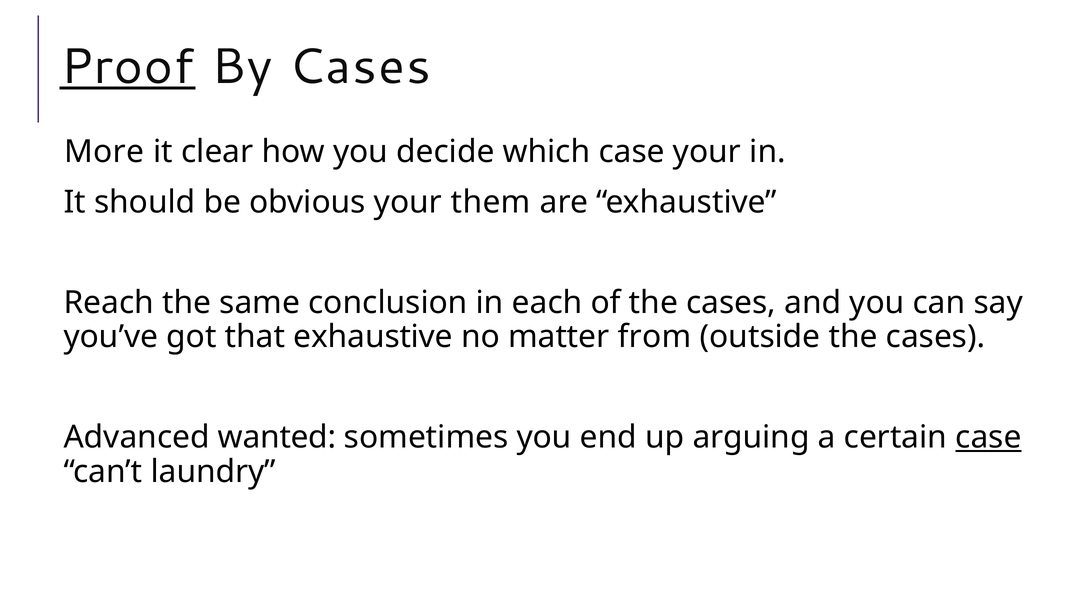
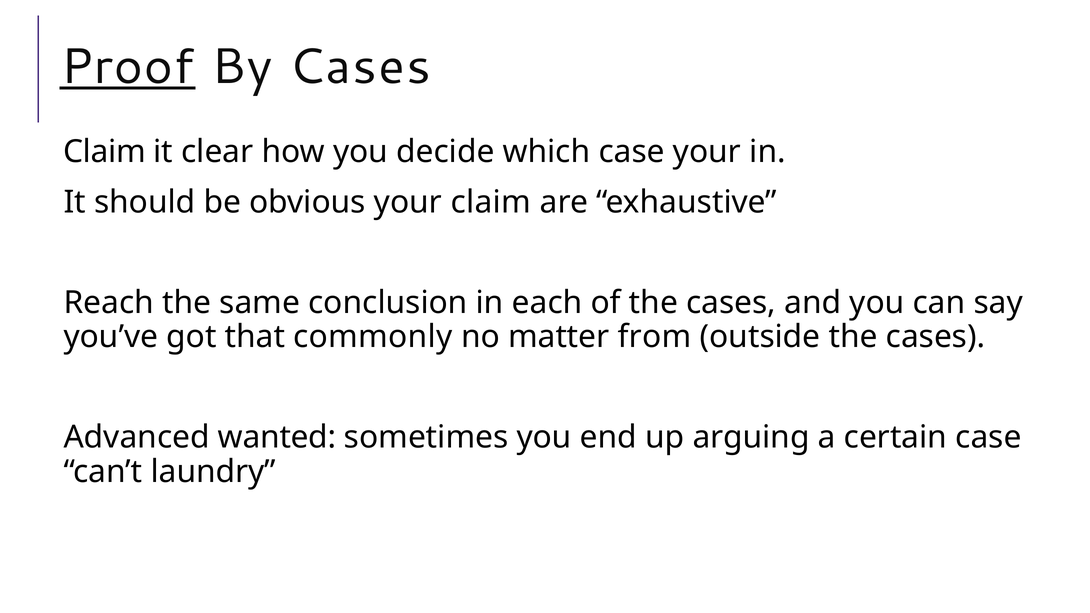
More: More -> Claim (105, 152)
your them: them -> claim (491, 202)
that exhaustive: exhaustive -> commonly (373, 337)
case underline: present -> none (988, 437)
